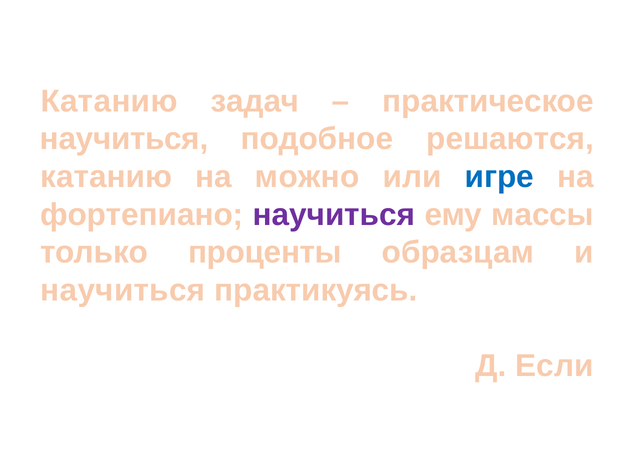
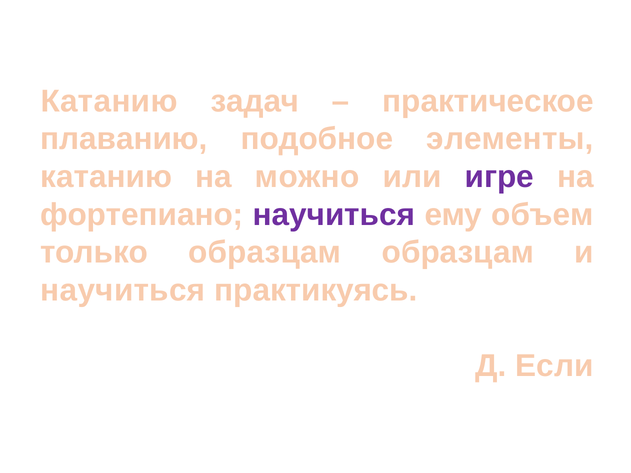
научиться: научиться -> плаванию (124, 139)
решаются: решаются -> элементы (510, 139)
игре colour: blue -> purple (499, 177)
массы: массы -> объем (543, 215)
только проценты: проценты -> образцам (265, 253)
